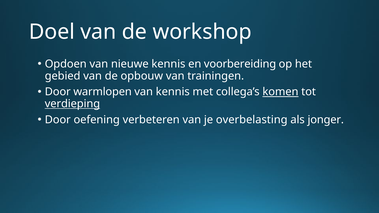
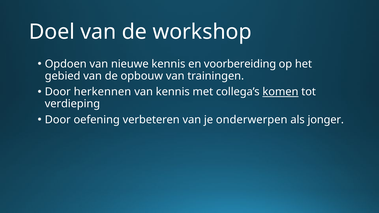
warmlopen: warmlopen -> herkennen (102, 92)
verdieping underline: present -> none (72, 104)
overbelasting: overbelasting -> onderwerpen (252, 120)
